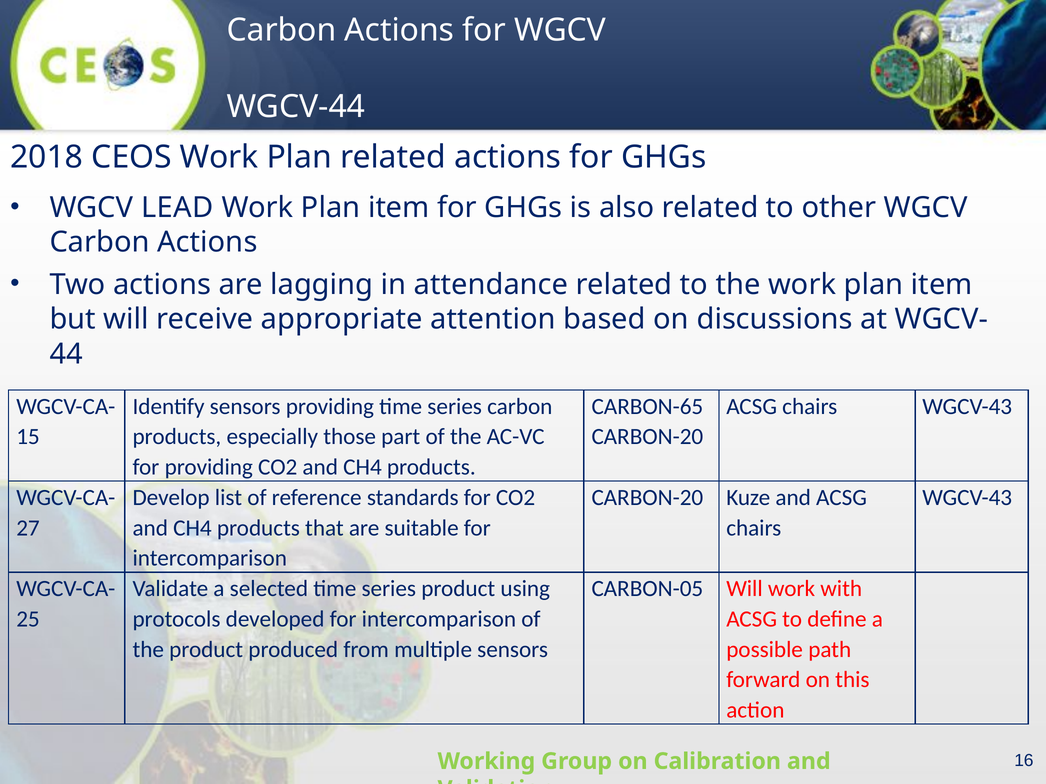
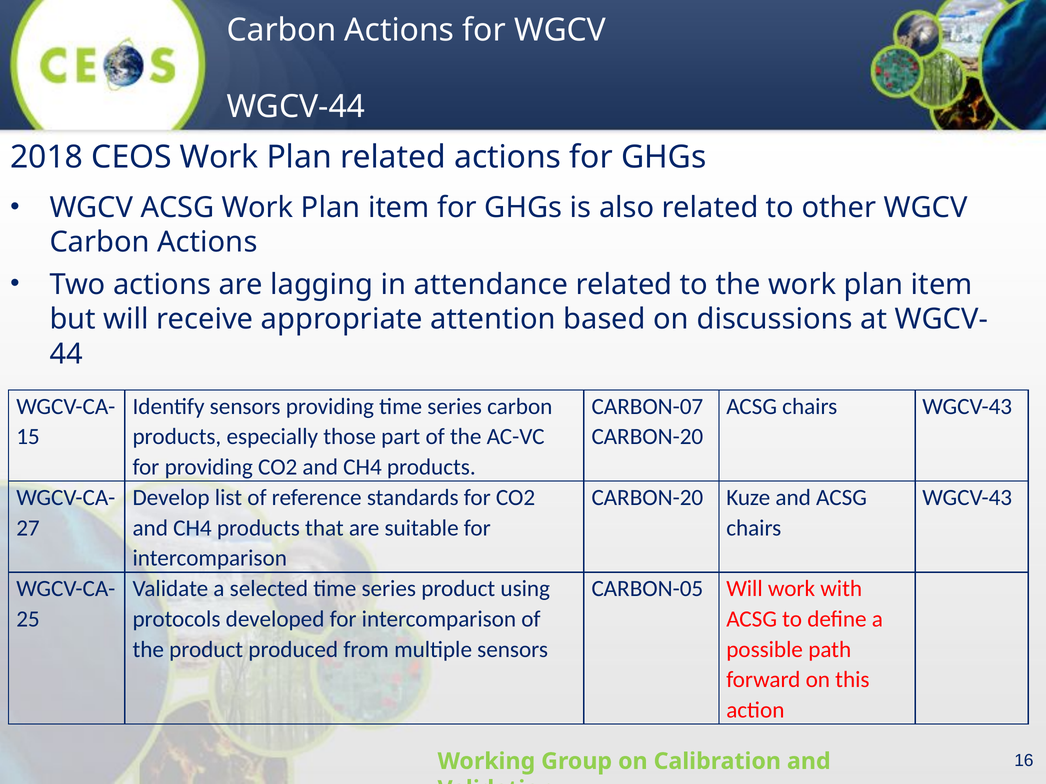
WGCV LEAD: LEAD -> ACSG (178, 208)
CARBON-65: CARBON-65 -> CARBON-07 (647, 407)
